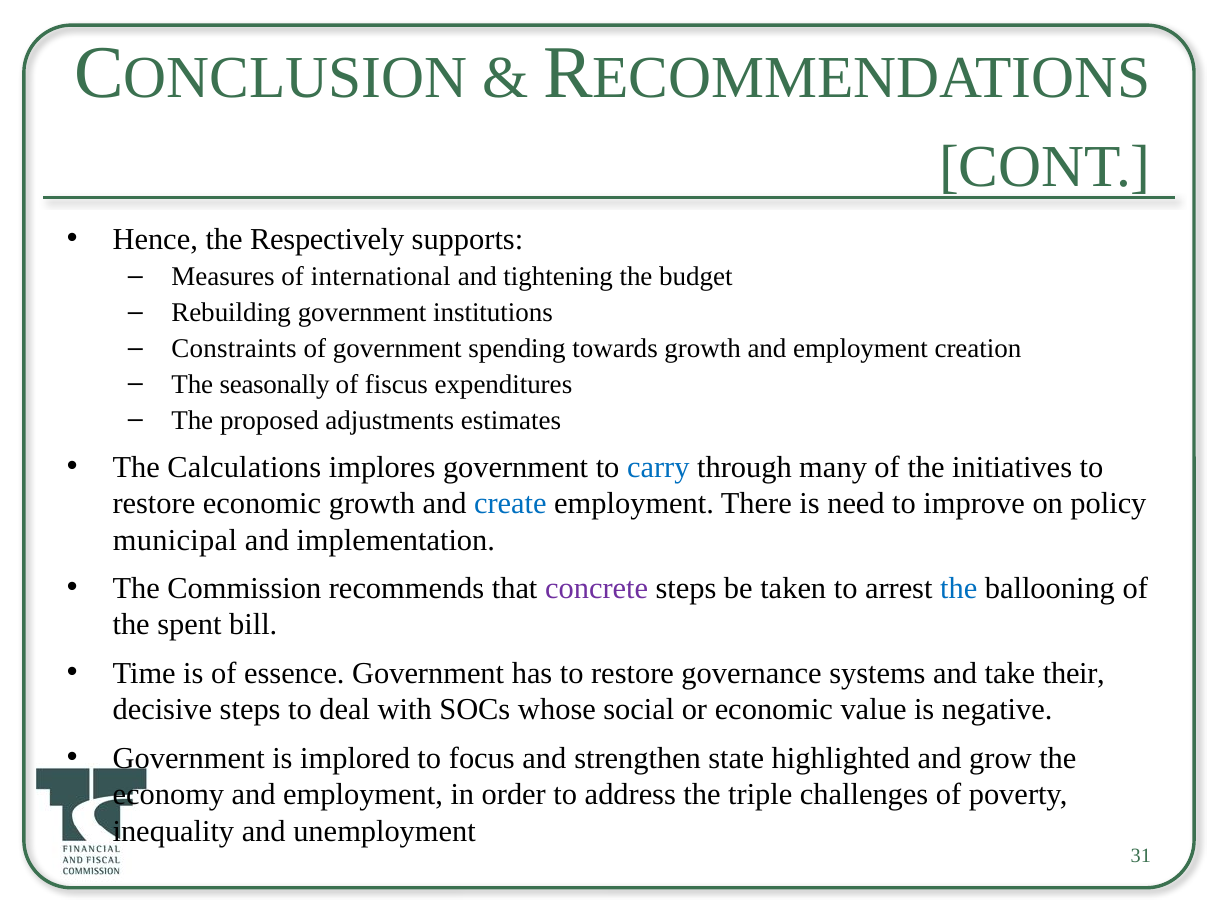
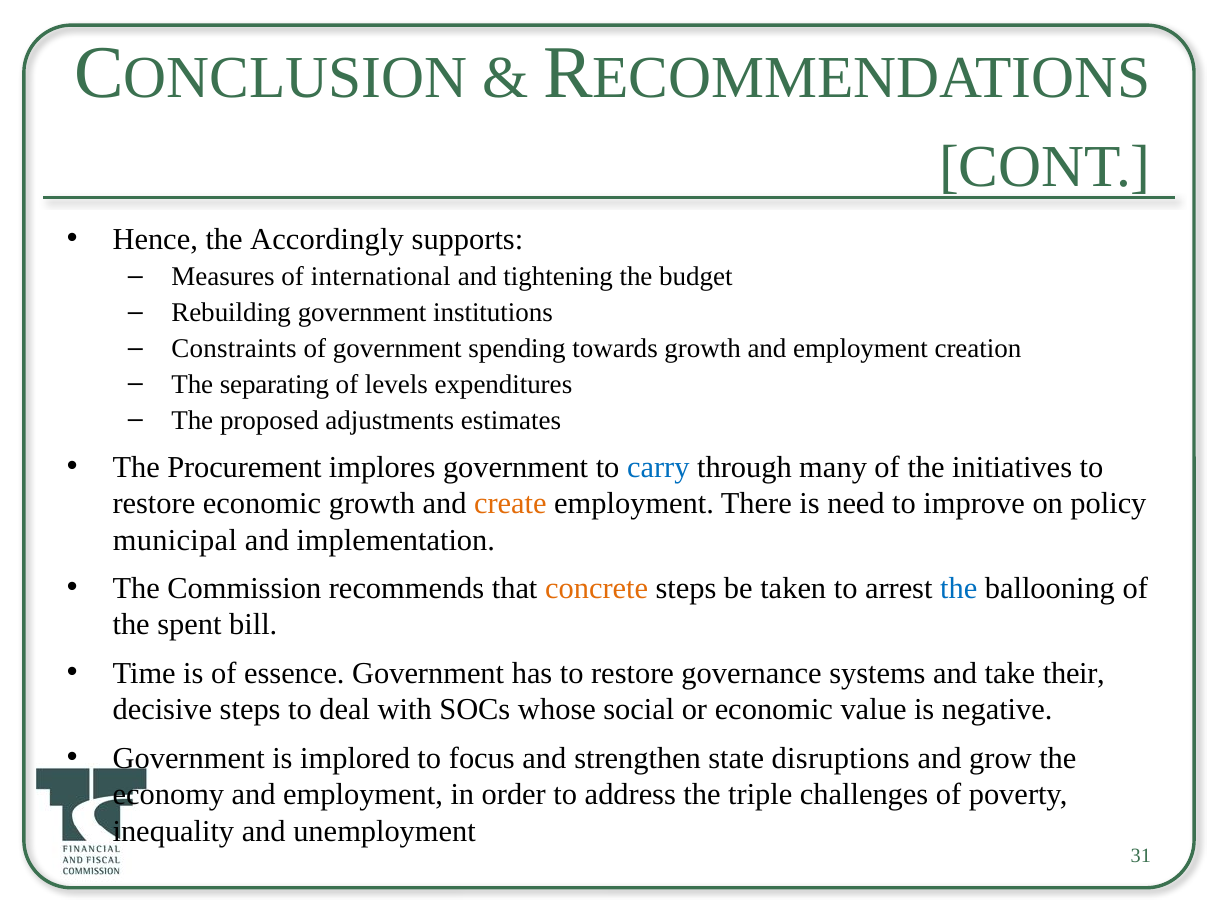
Respectively: Respectively -> Accordingly (327, 240)
seasonally: seasonally -> separating (275, 385)
fiscus: fiscus -> levels (396, 385)
Calculations: Calculations -> Procurement (244, 467)
create colour: blue -> orange (510, 504)
concrete colour: purple -> orange (597, 589)
highlighted: highlighted -> disruptions (841, 759)
